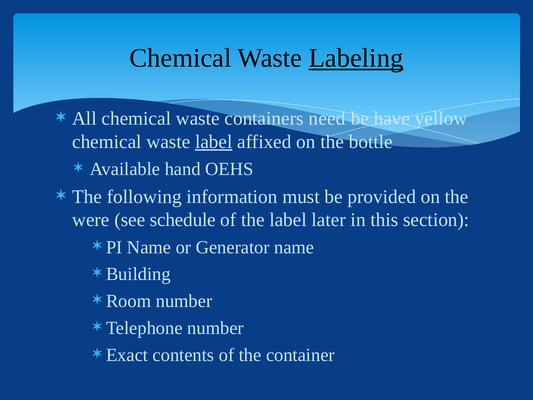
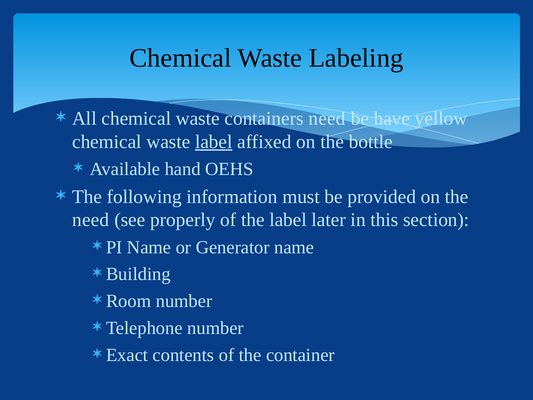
Labeling underline: present -> none (356, 58)
were: were -> need (91, 220)
schedule: schedule -> properly (183, 220)
